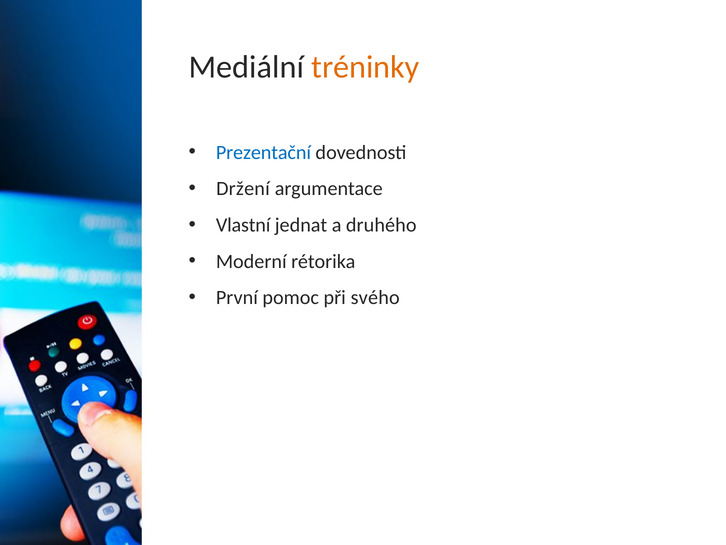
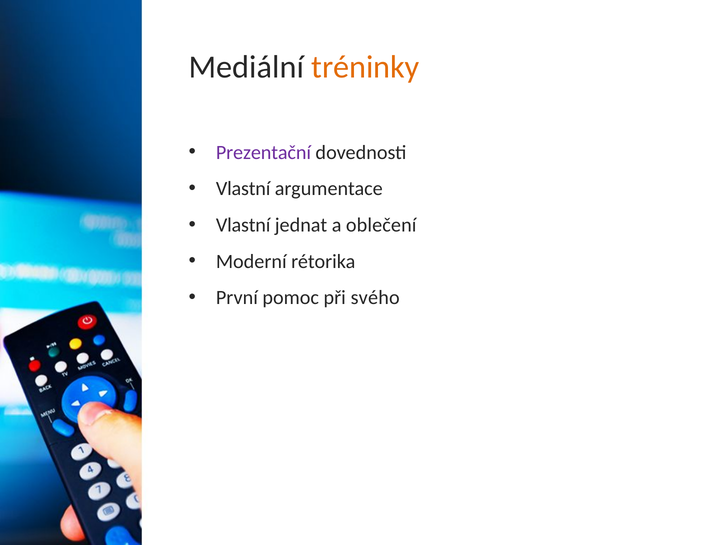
Prezentační colour: blue -> purple (263, 152)
Držení: Držení -> Vlastní (243, 189)
druhého: druhého -> oblečení (381, 225)
